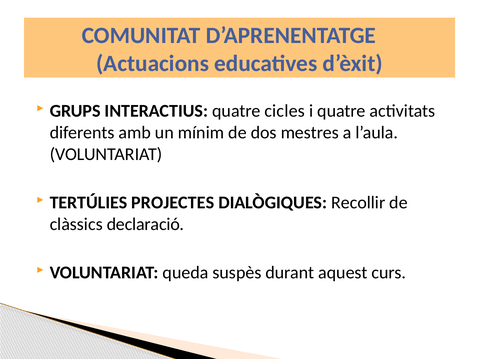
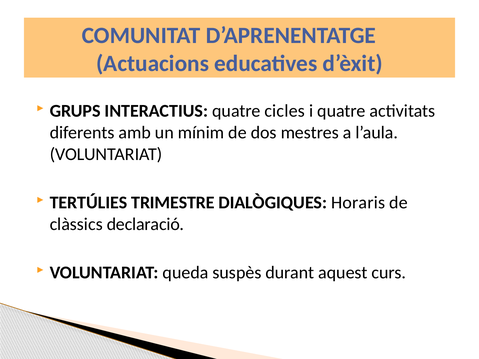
PROJECTES: PROJECTES -> TRIMESTRE (173, 203)
Recollir: Recollir -> Horaris (358, 203)
